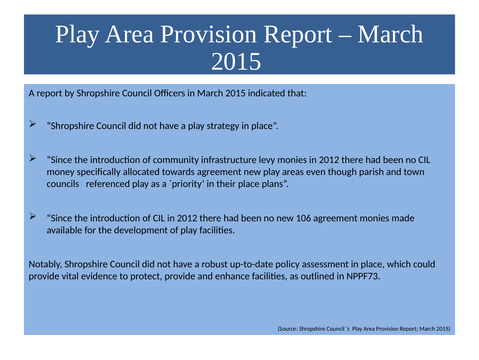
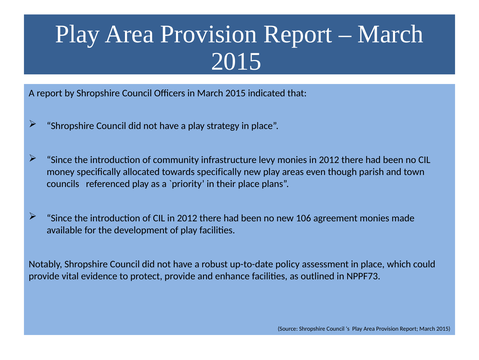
towards agreement: agreement -> specifically (219, 172)
